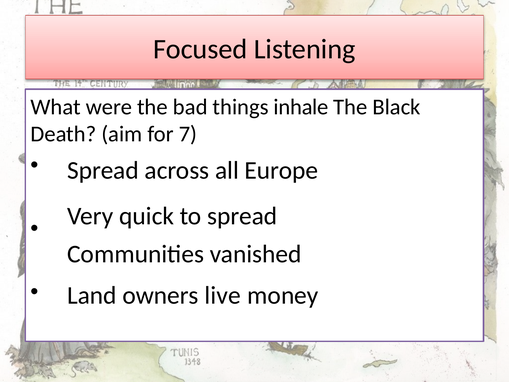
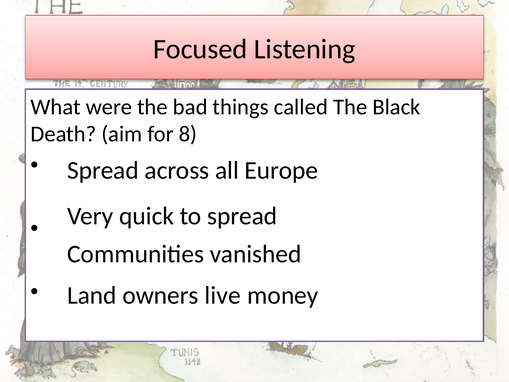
inhale: inhale -> called (301, 107)
7: 7 -> 8 (188, 134)
